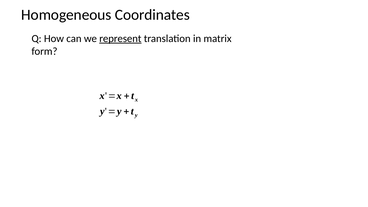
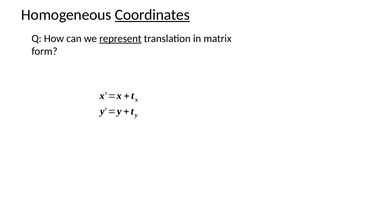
Coordinates underline: none -> present (152, 15)
